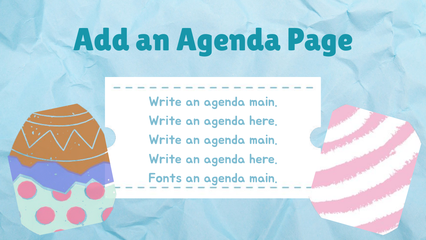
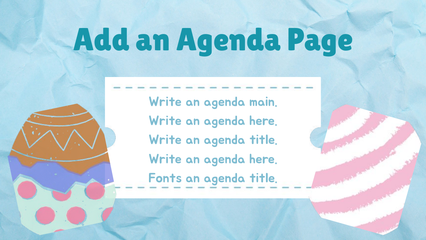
main: main -> title (263, 140)
main: main -> title (263, 178)
